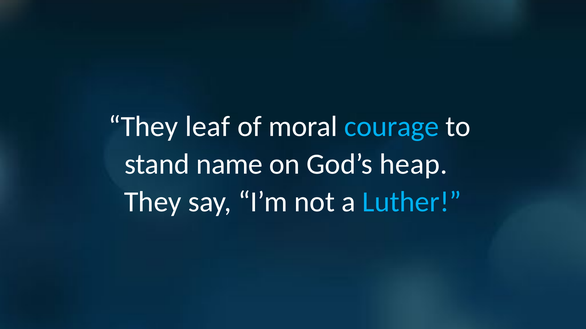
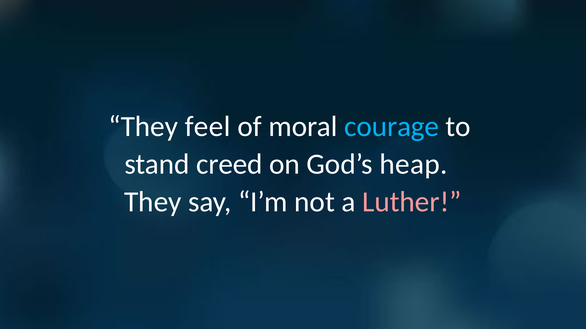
leaf: leaf -> feel (208, 127)
name: name -> creed (229, 165)
Luther colour: light blue -> pink (412, 202)
